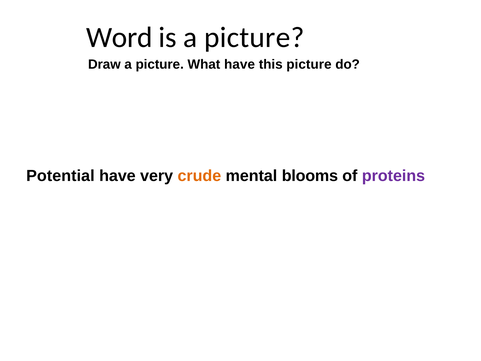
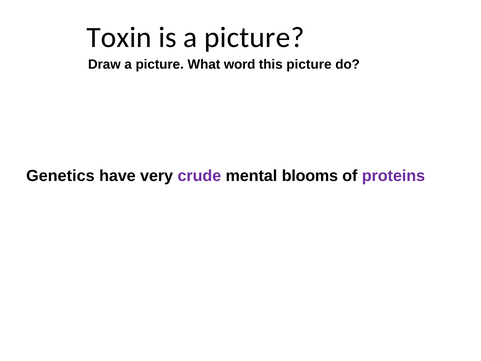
Word: Word -> Toxin (119, 38)
What have: have -> word (240, 64)
Potential: Potential -> Genetics (60, 176)
crude colour: orange -> purple (199, 176)
